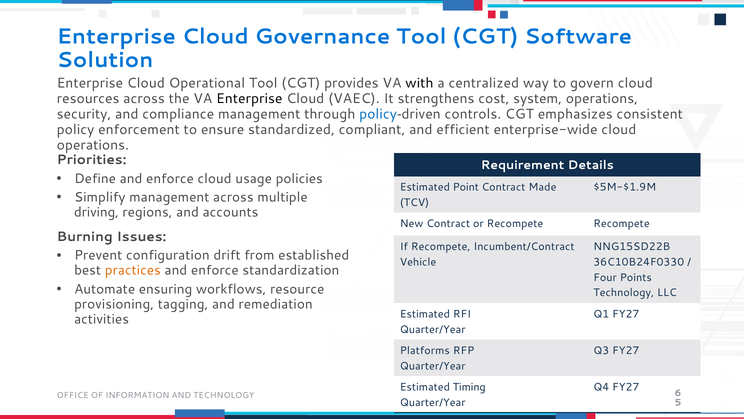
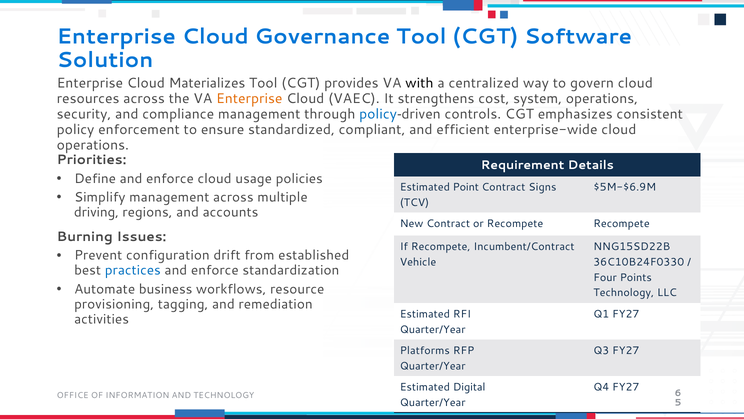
Operational: Operational -> Materializes (207, 83)
Enterprise colour: black -> orange (249, 99)
Made: Made -> Signs (542, 187)
$5M-$1.9M: $5M-$1.9M -> $5M-$6.9M (625, 187)
practices colour: orange -> blue (133, 270)
ensuring: ensuring -> business (166, 289)
Timing: Timing -> Digital (469, 387)
